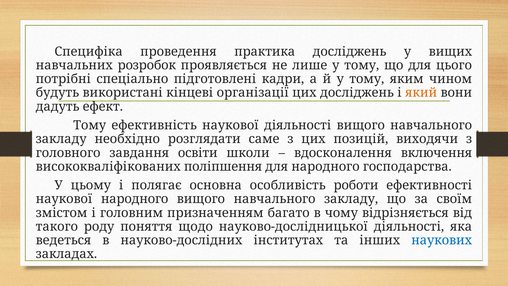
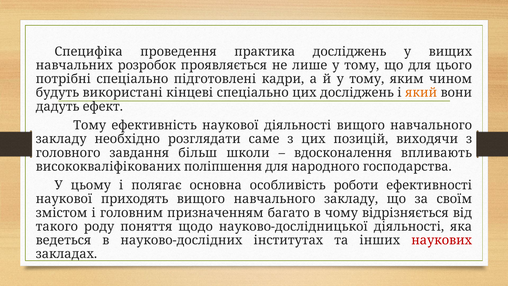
кінцеві організації: організації -> спеціально (253, 93)
освіти: освіти -> більш (198, 153)
включення: включення -> впливають (436, 153)
наукової народного: народного -> приходять (135, 199)
наукових colour: blue -> red (442, 240)
